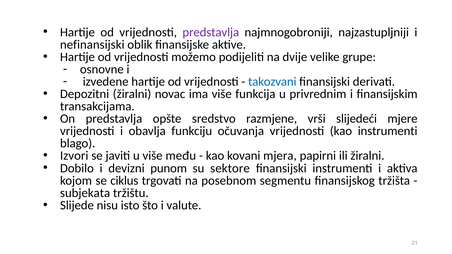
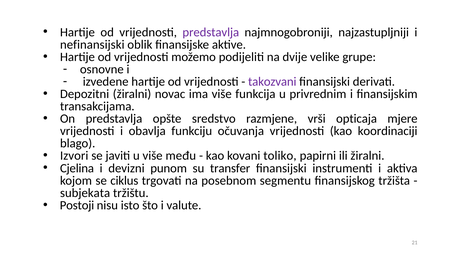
takozvani colour: blue -> purple (272, 82)
slijedeći: slijedeći -> opticaja (357, 119)
kao instrumenti: instrumenti -> koordinaciji (388, 131)
mjera: mjera -> toliko (280, 156)
Dobilo: Dobilo -> Cjelina (77, 168)
sektore: sektore -> transfer (230, 168)
Slijede: Slijede -> Postoji (77, 205)
